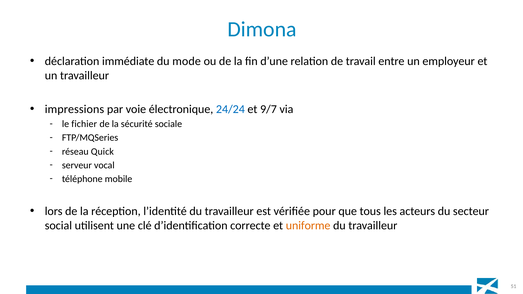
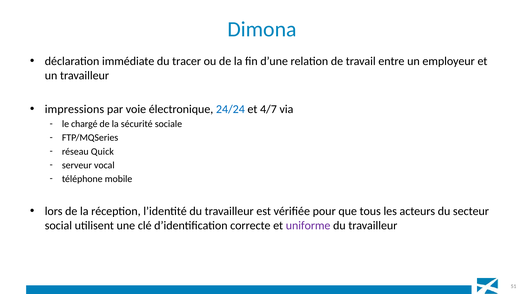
mode: mode -> tracer (187, 61)
9/7: 9/7 -> 4/7 (268, 109)
fichier: fichier -> chargé (84, 124)
uniforme colour: orange -> purple (308, 226)
